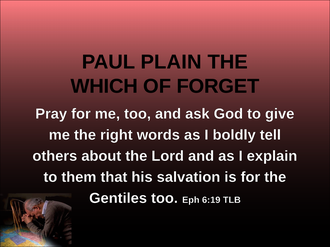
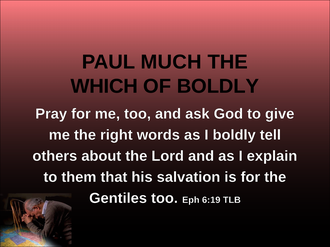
PLAIN: PLAIN -> MUCH (171, 62)
OF FORGET: FORGET -> BOLDLY (218, 86)
